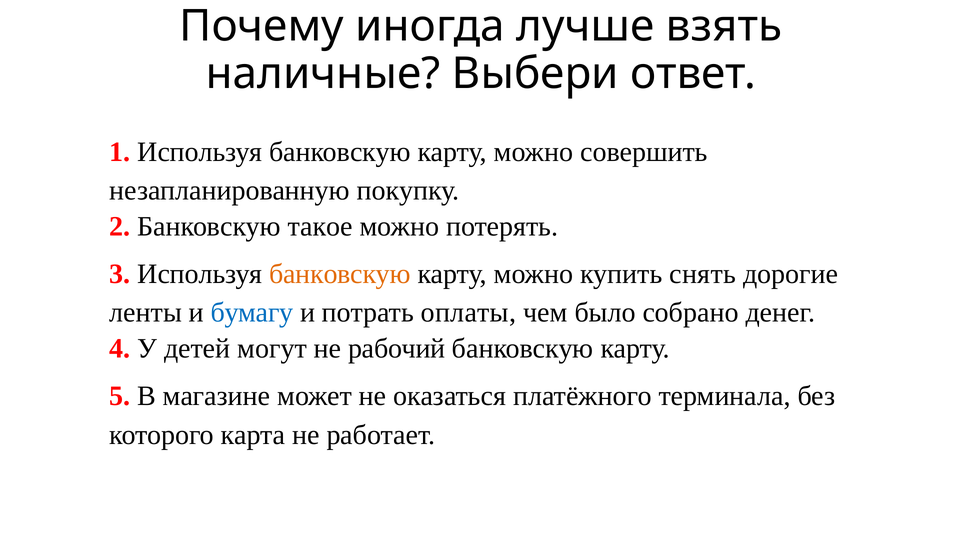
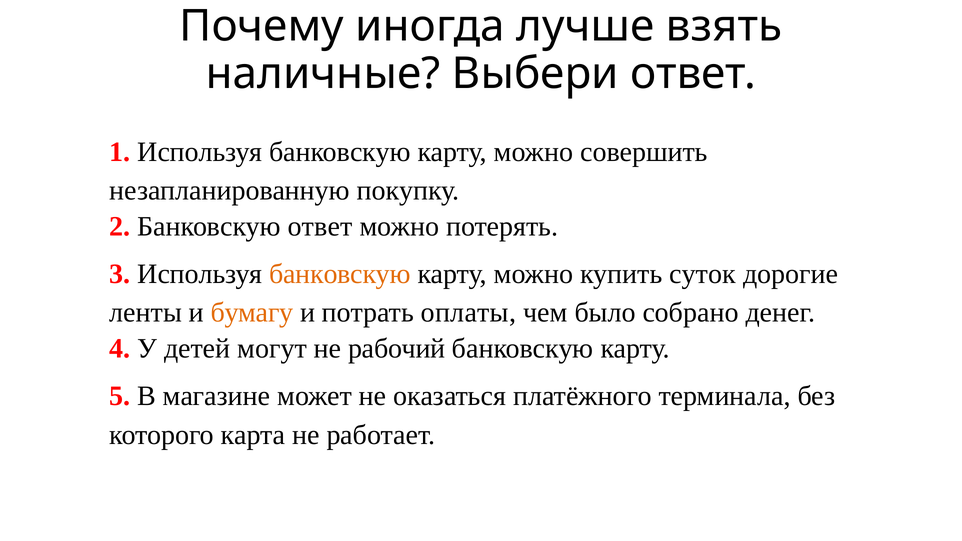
Банковскую такое: такое -> ответ (320, 226)
снять: снять -> суток (703, 274)
бумагу colour: blue -> orange (252, 313)
